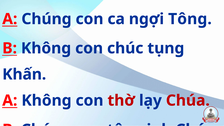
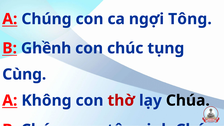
B Không: Không -> Ghềnh (46, 48)
Khấn: Khấn -> Cùng (24, 74)
Chúa colour: red -> black (188, 101)
